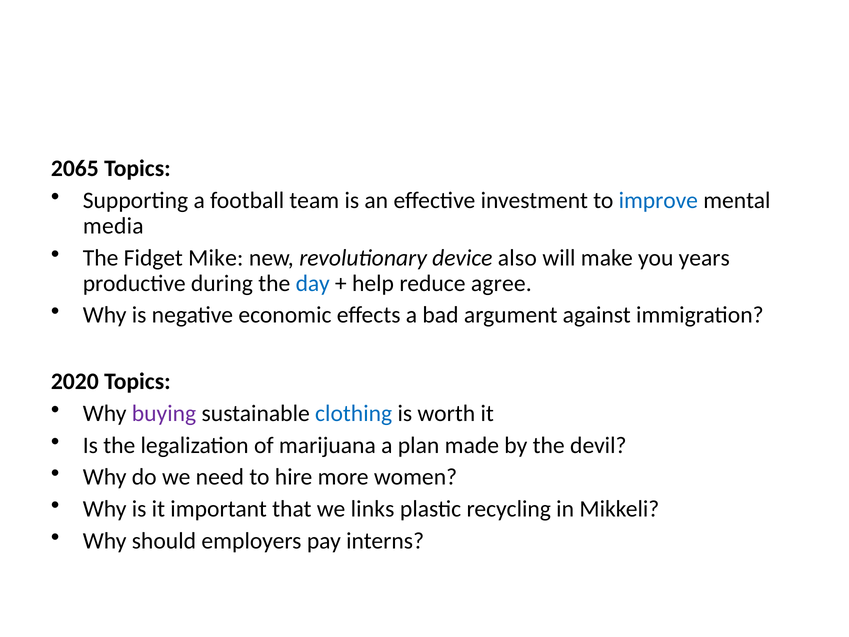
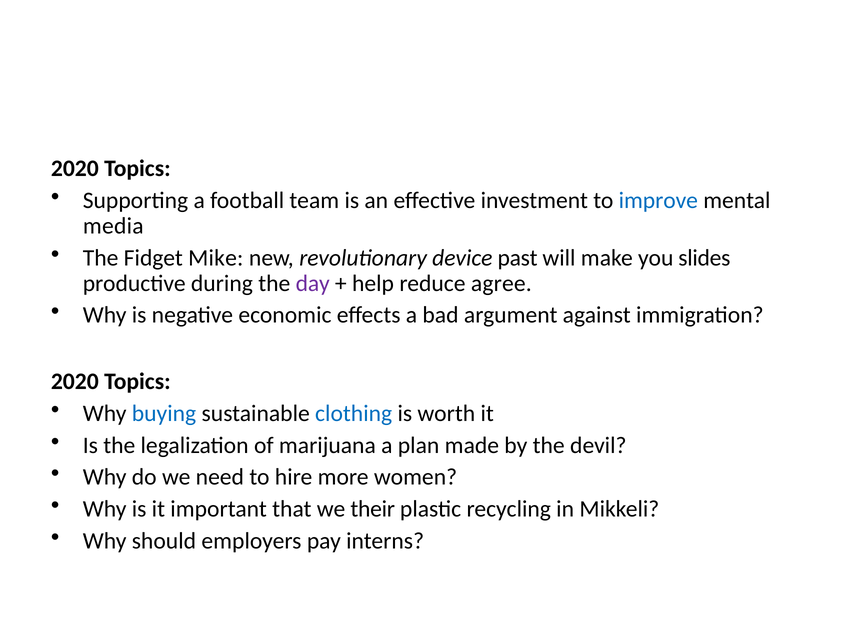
2065: 2065 -> 2020 (75, 169)
also: also -> past (518, 258)
years: years -> slides (704, 258)
day colour: blue -> purple (313, 283)
buying colour: purple -> blue (164, 413)
links: links -> their (373, 509)
